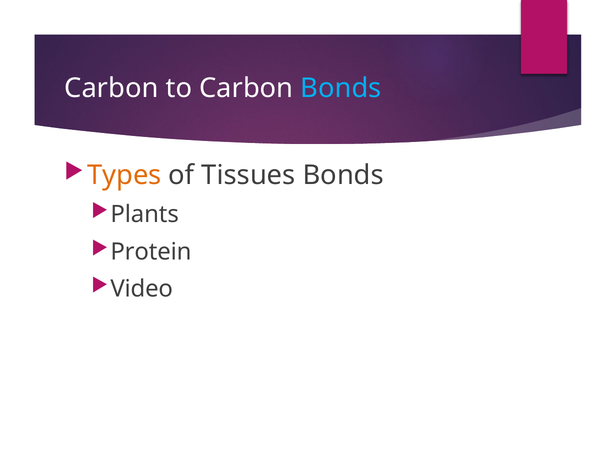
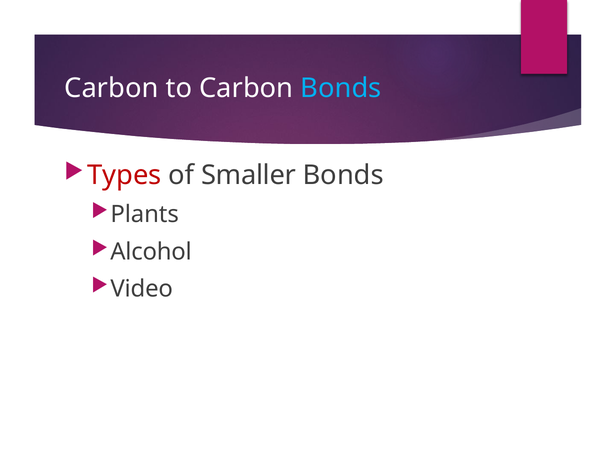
Types colour: orange -> red (124, 176)
Tissues: Tissues -> Smaller (249, 176)
Protein: Protein -> Alcohol (151, 252)
